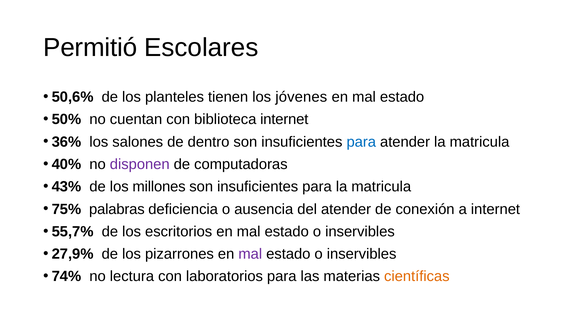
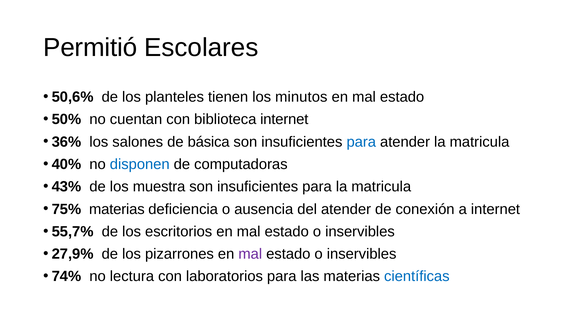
jóvenes: jóvenes -> minutos (301, 97)
dentro: dentro -> básica (209, 142)
disponen colour: purple -> blue (140, 164)
millones: millones -> muestra (159, 187)
palabras: palabras -> materias (117, 209)
científicas colour: orange -> blue (417, 276)
